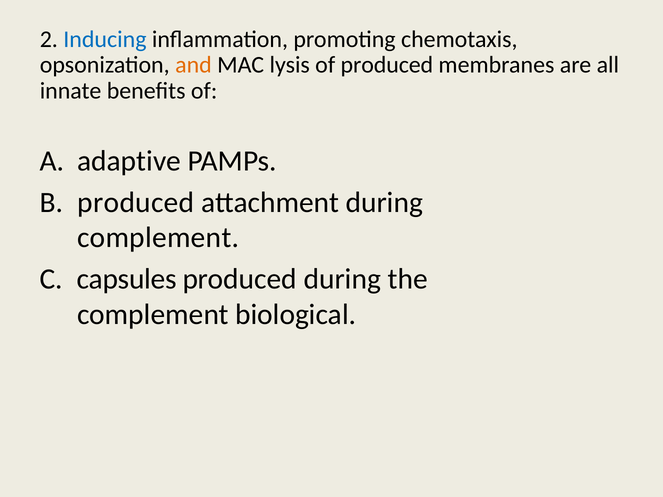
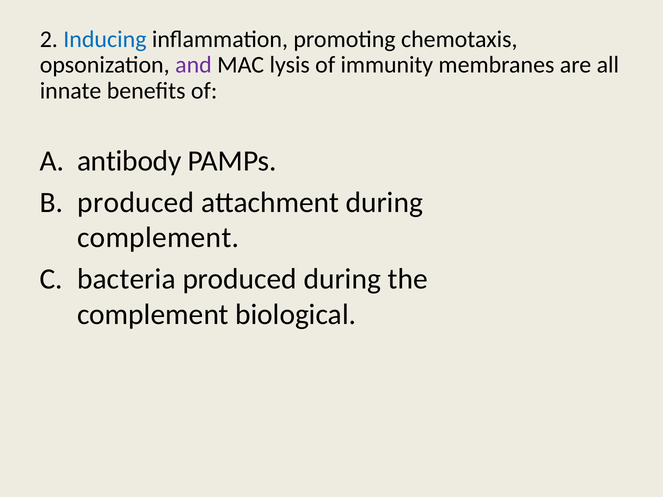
and colour: orange -> purple (193, 65)
of produced: produced -> immunity (387, 65)
adaptive: adaptive -> antibody (129, 161)
capsules: capsules -> bacteria (126, 279)
